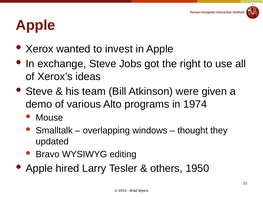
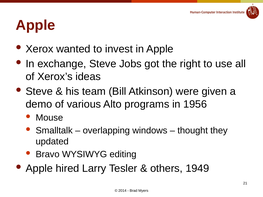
1974: 1974 -> 1956 (195, 104)
1950: 1950 -> 1949 (197, 169)
